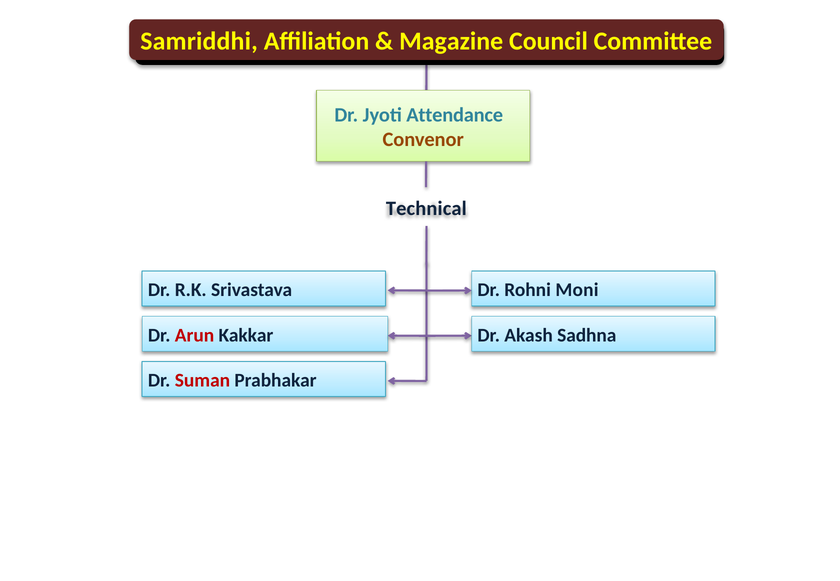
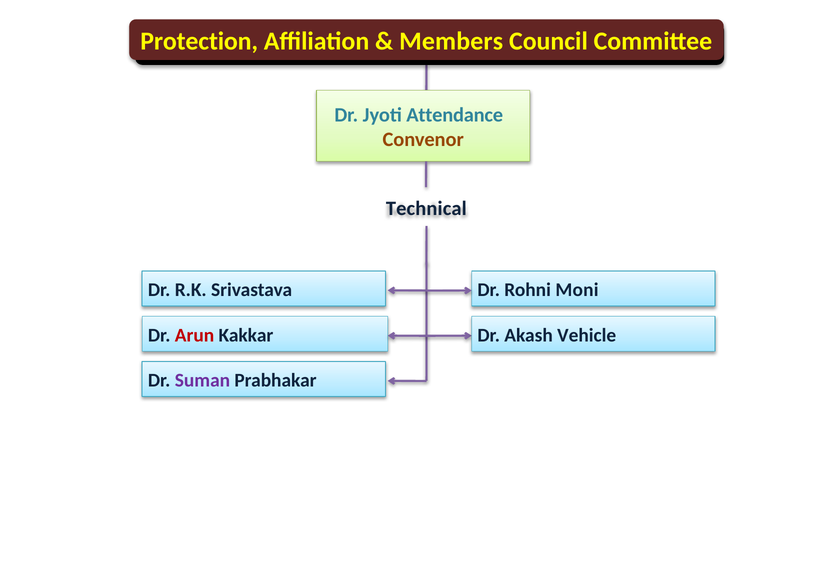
Samriddhi: Samriddhi -> Protection (199, 41)
Magazine: Magazine -> Members (451, 41)
Sadhna: Sadhna -> Vehicle (587, 336)
Suman colour: red -> purple (202, 381)
